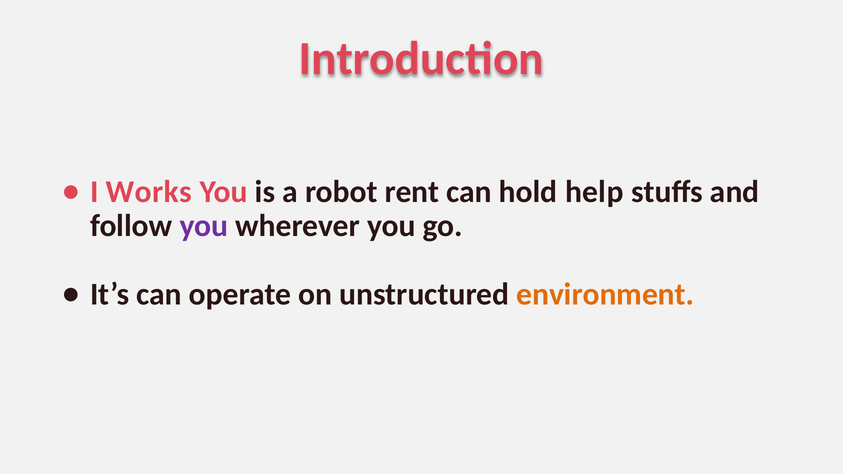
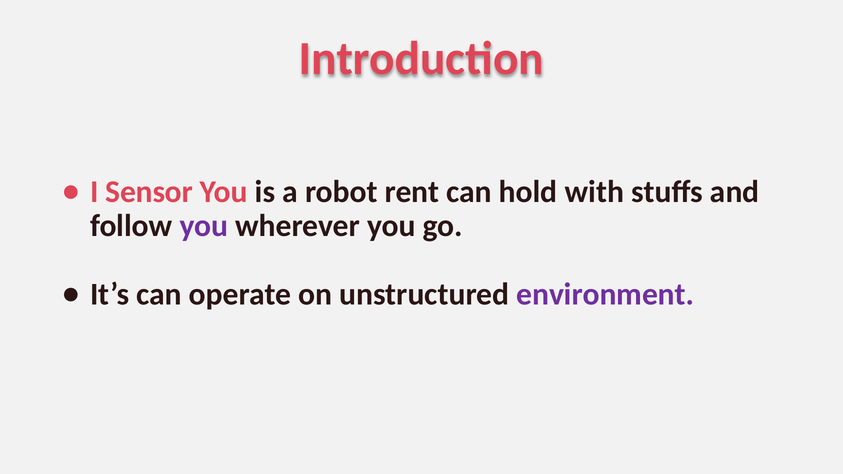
Works: Works -> Sensor (149, 192)
help: help -> with (594, 192)
environment colour: orange -> purple (605, 294)
